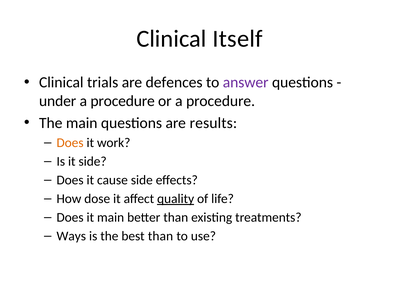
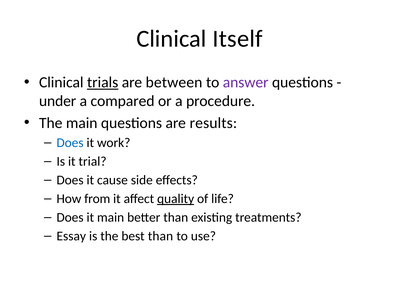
trials underline: none -> present (103, 82)
defences: defences -> between (174, 82)
procedure: procedure -> compared (123, 101)
Does colour: orange -> blue (70, 143)
it side: side -> trial (93, 161)
dose: dose -> from (97, 199)
Ways: Ways -> Essay (71, 236)
